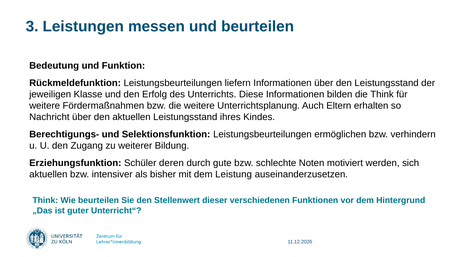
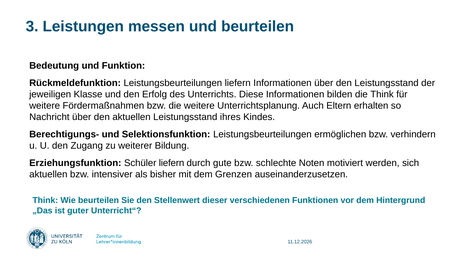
Schüler deren: deren -> liefern (172, 163)
Leistung: Leistung -> Grenzen (234, 174)
